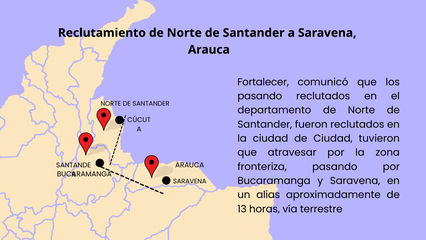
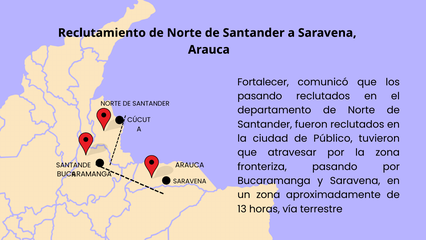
de Ciudad: Ciudad -> Público (333, 138)
un alias: alias -> zona (268, 195)
